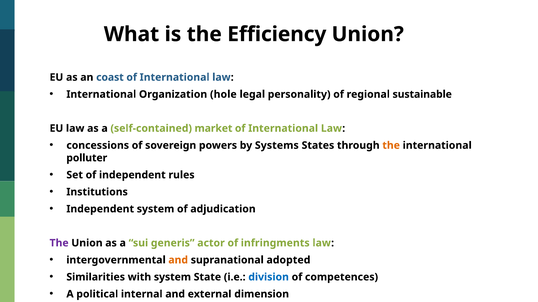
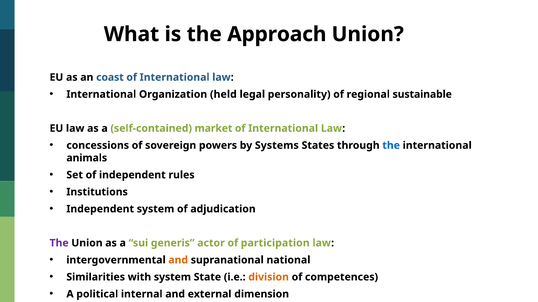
Efficiency: Efficiency -> Approach (277, 34)
hole: hole -> held (223, 95)
the colour: orange -> blue (391, 146)
polluter: polluter -> animals (87, 158)
infringments: infringments -> participation (275, 243)
adopted: adopted -> national (288, 261)
division colour: blue -> orange (269, 278)
